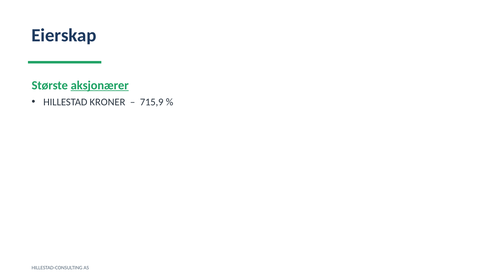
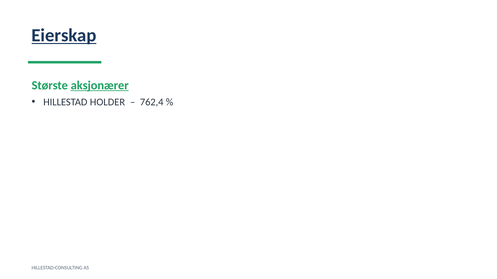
Eierskap underline: none -> present (64, 35)
KRONER: KRONER -> HOLDER (107, 102)
715,9: 715,9 -> 762,4 (152, 102)
